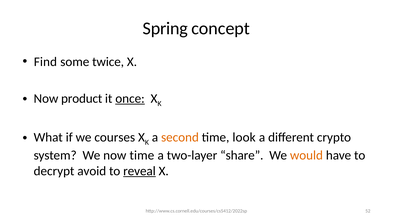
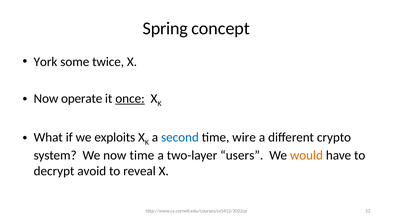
Find: Find -> York (45, 62)
product: product -> operate (82, 99)
courses: courses -> exploits (115, 137)
second colour: orange -> blue (180, 137)
look: look -> wire (244, 137)
share: share -> users (242, 155)
reveal underline: present -> none (139, 171)
